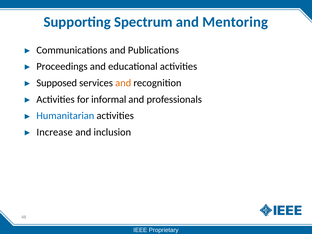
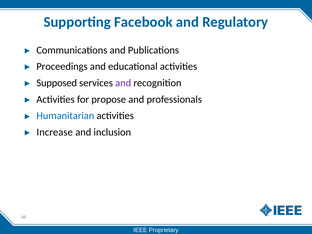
Spectrum: Spectrum -> Facebook (143, 22)
Mentoring: Mentoring -> Regulatory (235, 22)
and colour: orange -> purple (123, 83)
informal: informal -> propose (109, 99)
